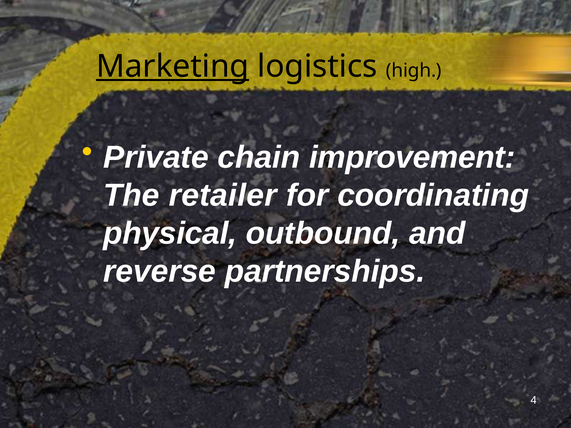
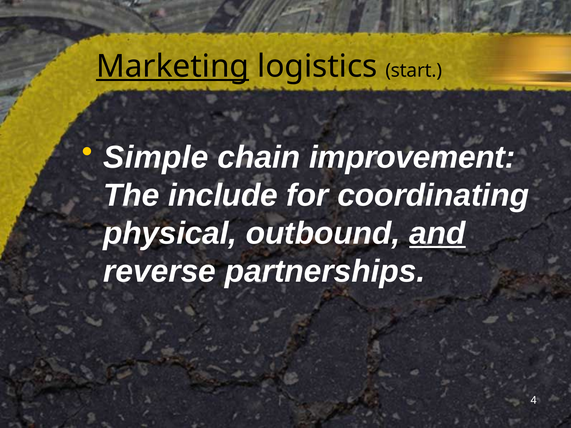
high: high -> start (414, 71)
Private: Private -> Simple (156, 157)
retailer: retailer -> include (223, 195)
and underline: none -> present (437, 233)
